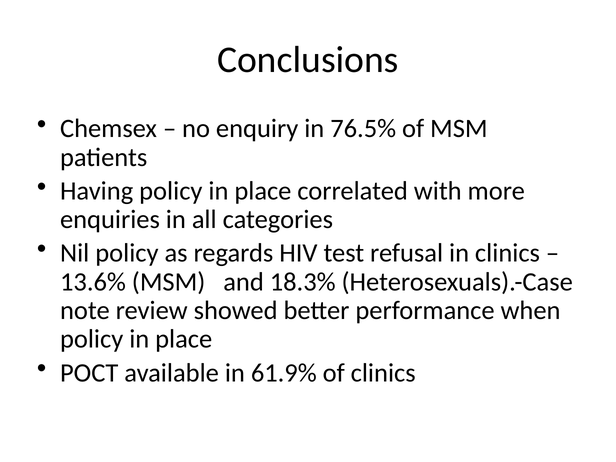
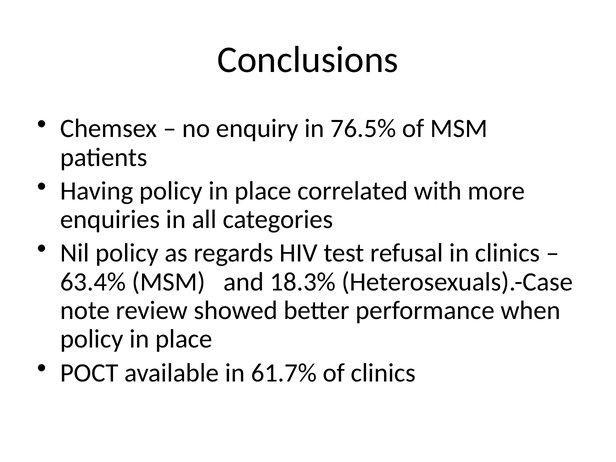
13.6%: 13.6% -> 63.4% (93, 282)
61.9%: 61.9% -> 61.7% (284, 373)
